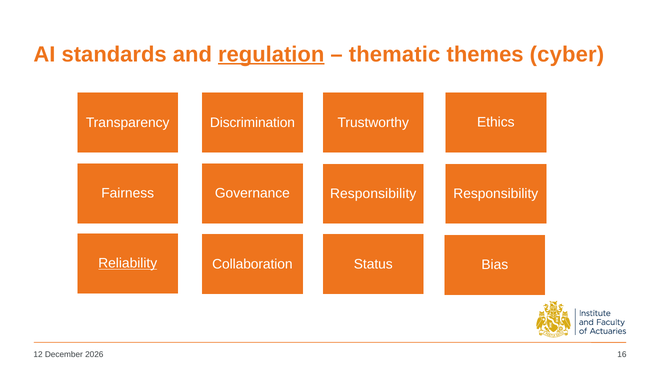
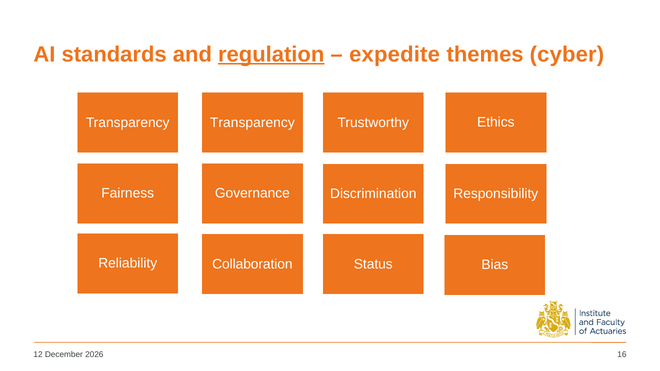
thematic: thematic -> expedite (395, 54)
Transparency Discrimination: Discrimination -> Transparency (252, 123)
Responsibility: Responsibility -> Discrimination (373, 194)
Reliability underline: present -> none (128, 263)
